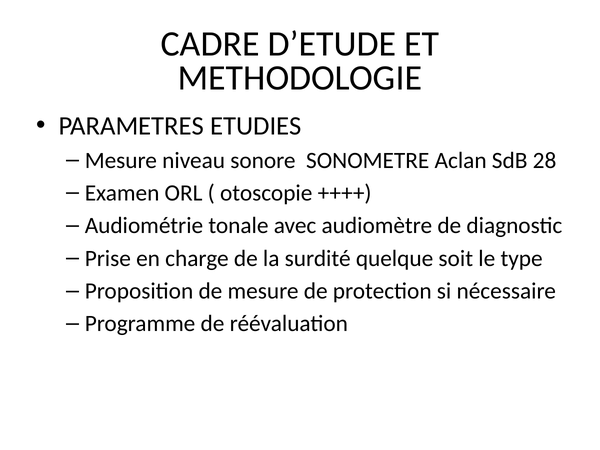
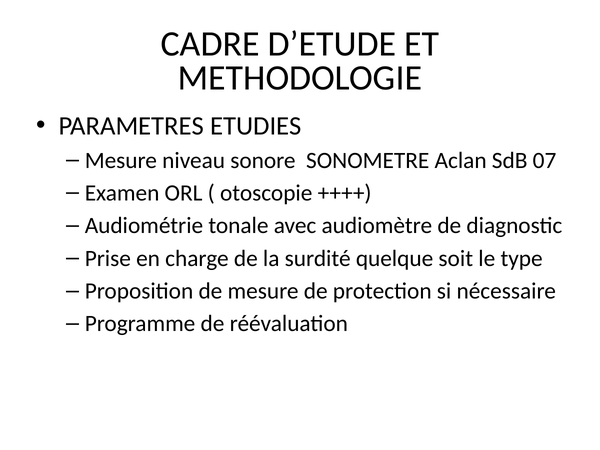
28: 28 -> 07 (545, 160)
